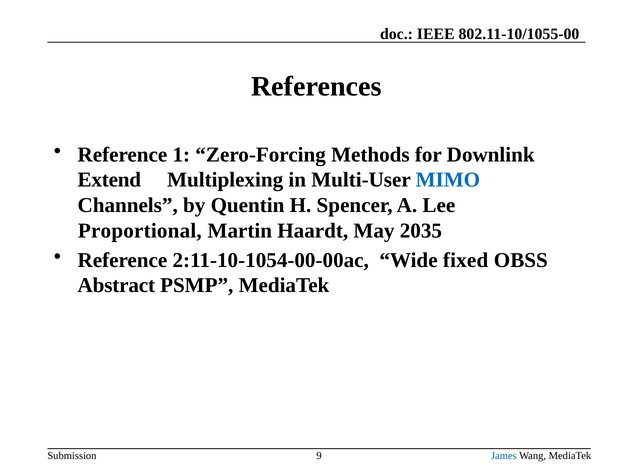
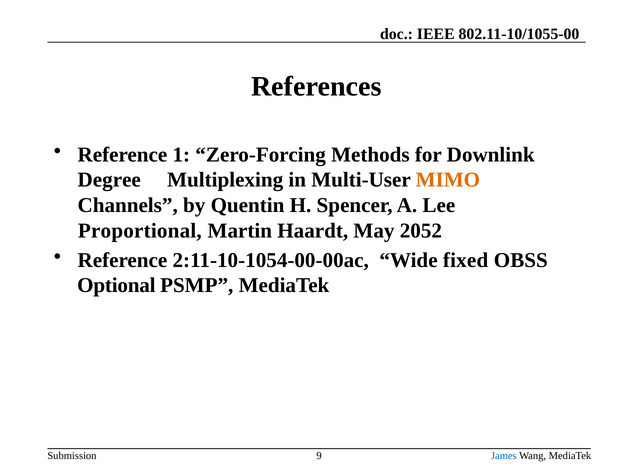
Extend: Extend -> Degree (109, 180)
MIMO colour: blue -> orange (448, 180)
2035: 2035 -> 2052 (421, 230)
Abstract: Abstract -> Optional (116, 285)
